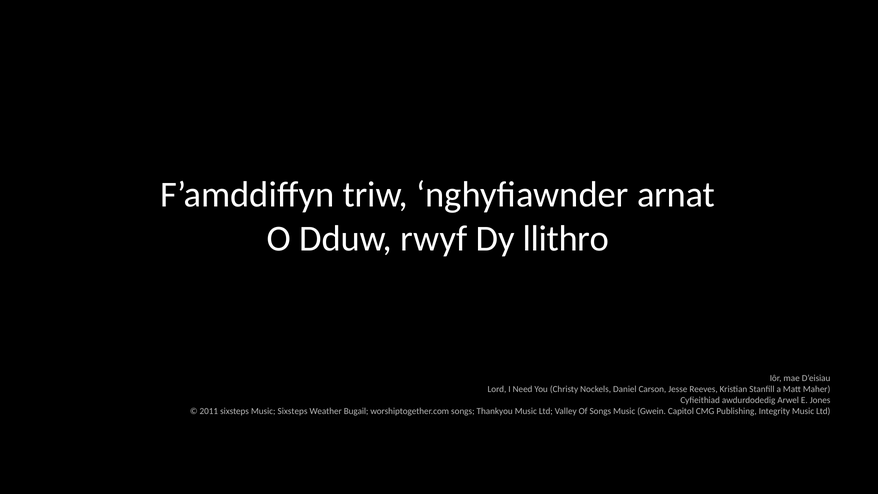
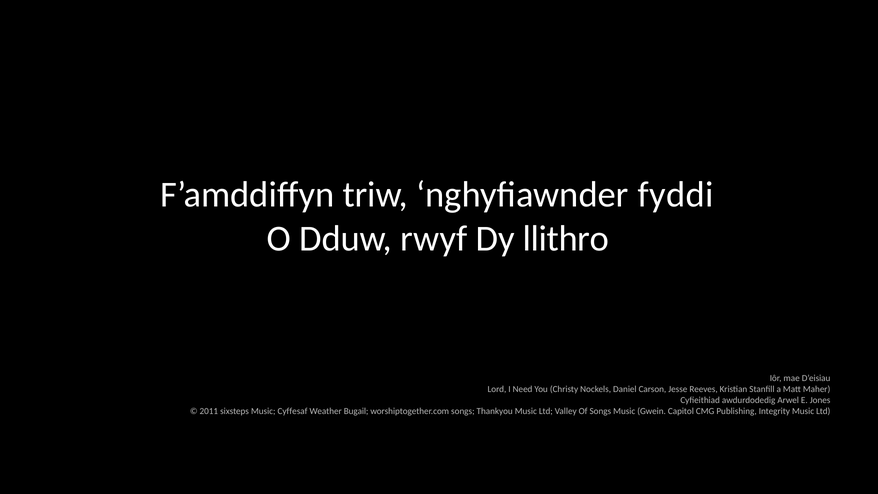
arnat: arnat -> fyddi (676, 195)
Music Sixsteps: Sixsteps -> Cyffesaf (293, 411)
